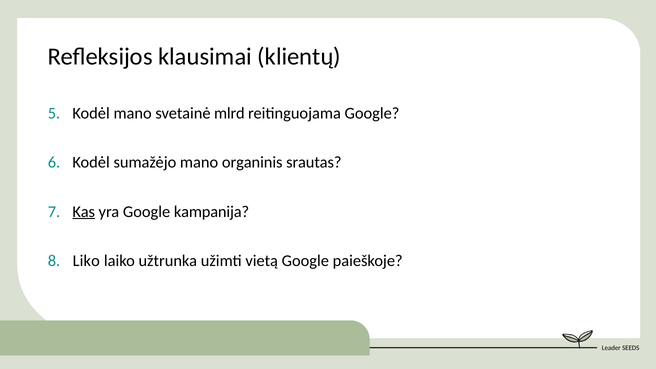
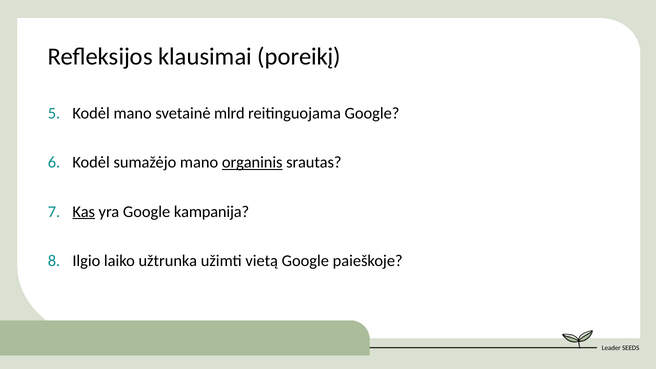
klientų: klientų -> poreikį (299, 57)
organinis underline: none -> present (252, 163)
Liko: Liko -> Ilgio (86, 261)
